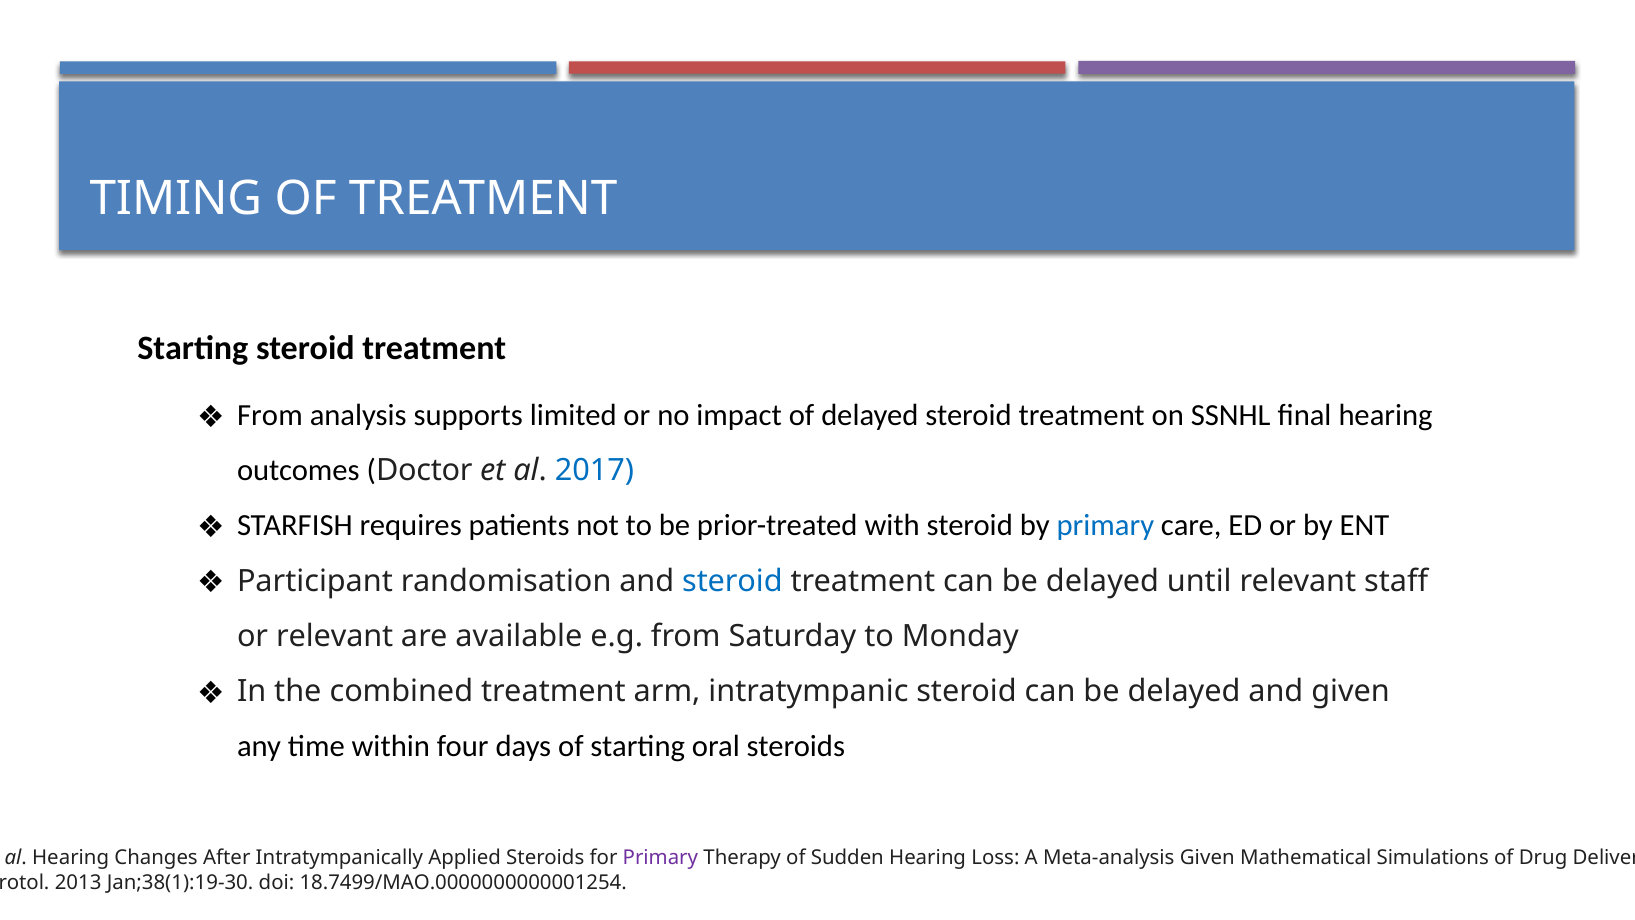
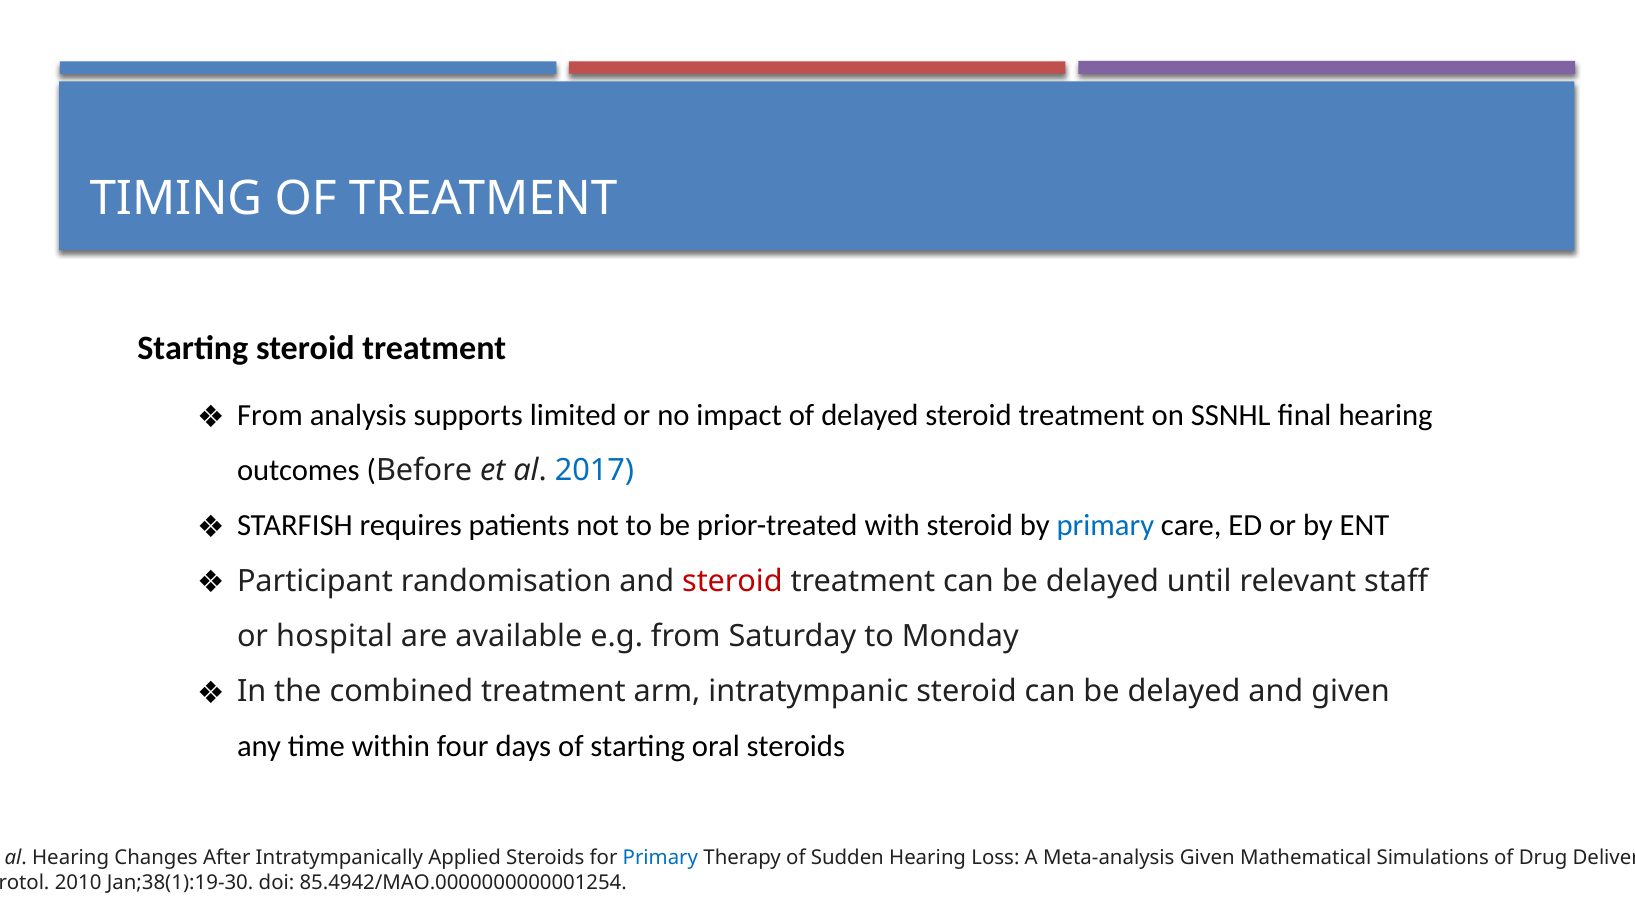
Doctor: Doctor -> Before (424, 470)
steroid colour: blue -> red (732, 581)
or relevant: relevant -> hospital (335, 636)
Primary colour: purple -> blue (660, 858)
2013: 2013 -> 2010 (78, 882)
18.7499/MAO.0000000000001254: 18.7499/MAO.0000000000001254 -> 85.4942/MAO.0000000000001254 (463, 882)
